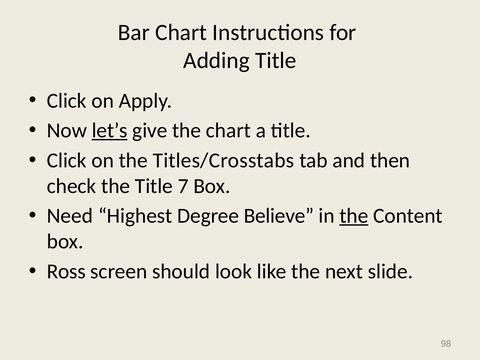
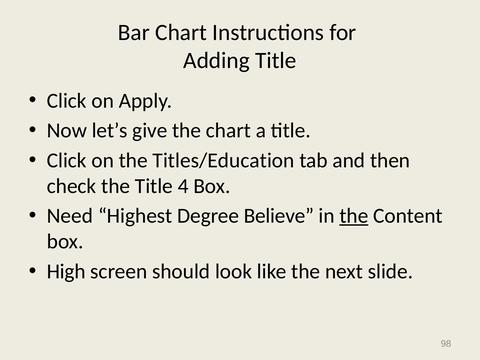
let’s underline: present -> none (110, 131)
Titles/Crosstabs: Titles/Crosstabs -> Titles/Education (224, 160)
7: 7 -> 4 (183, 186)
Ross: Ross -> High (66, 271)
